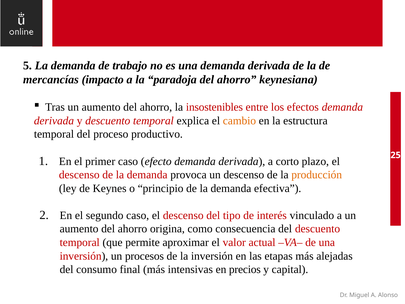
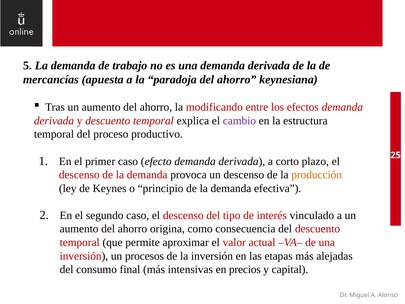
impacto: impacto -> apuesta (103, 80)
insostenibles: insostenibles -> modificando (214, 107)
cambio colour: orange -> purple (239, 121)
